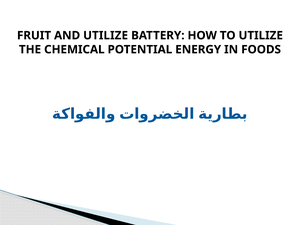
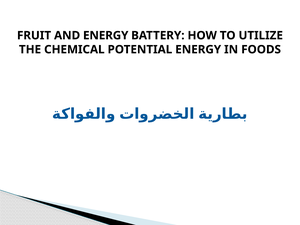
AND UTILIZE: UTILIZE -> ENERGY (106, 35)
